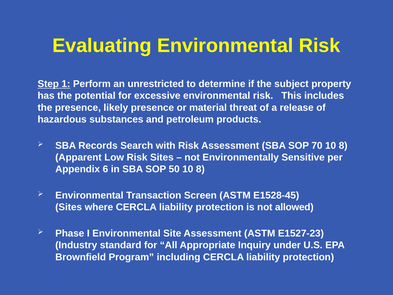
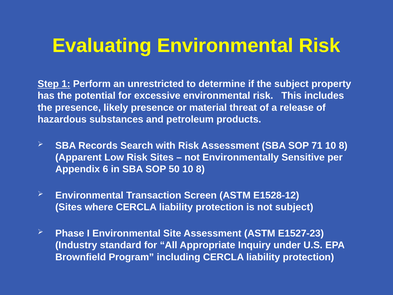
70: 70 -> 71 (317, 145)
E1528-45: E1528-45 -> E1528-12 (276, 195)
not allowed: allowed -> subject (294, 207)
